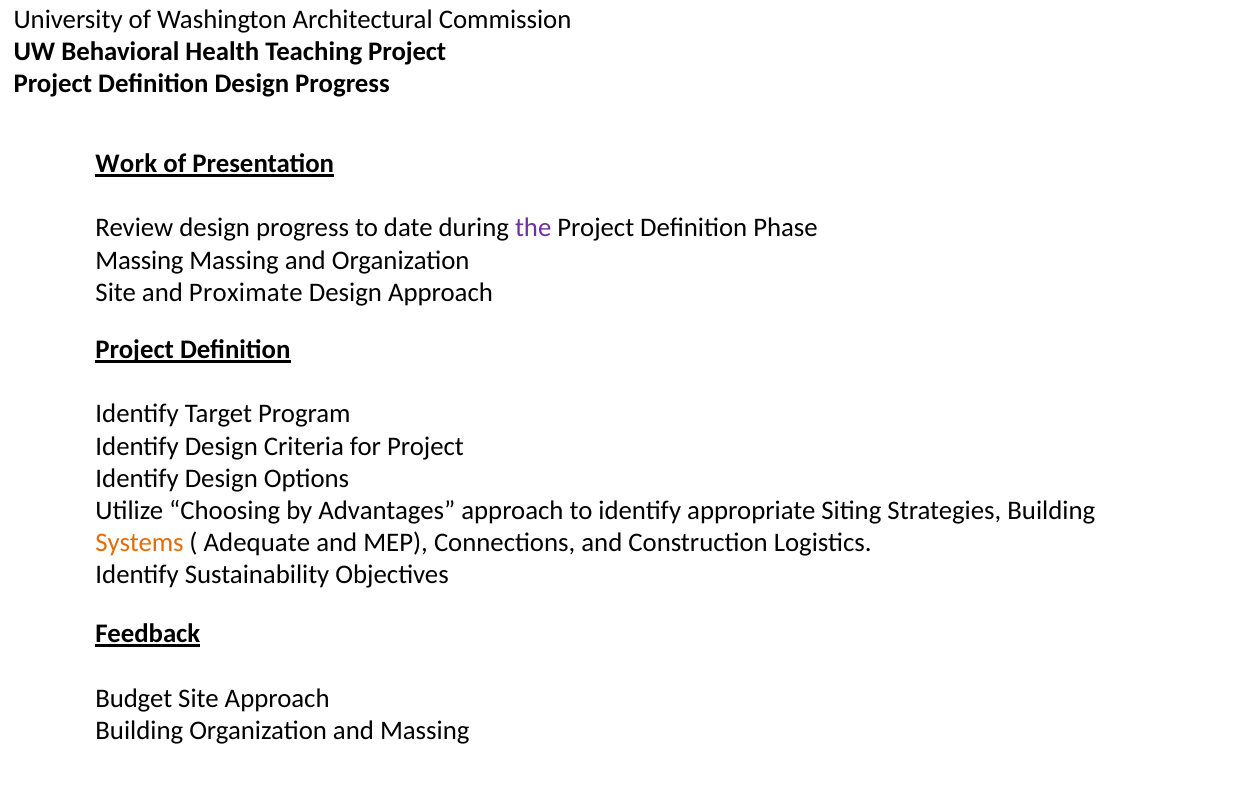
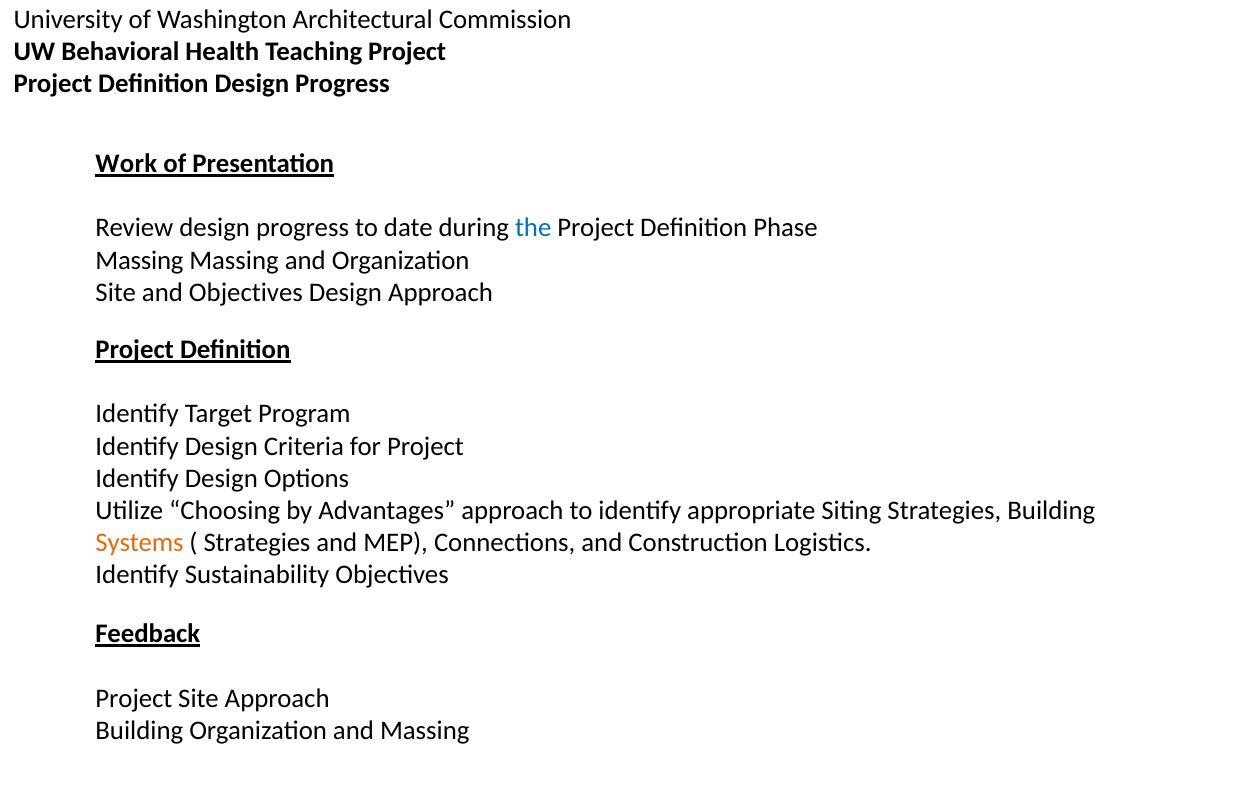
the colour: purple -> blue (533, 228)
and Proximate: Proximate -> Objectives (246, 293)
Adequate: Adequate -> Strategies (257, 543)
Budget: Budget -> Project (134, 699)
